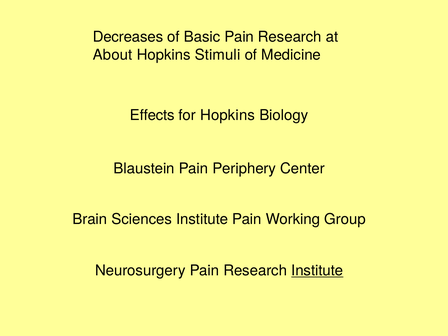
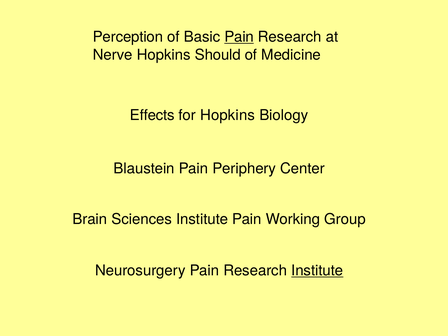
Decreases: Decreases -> Perception (128, 37)
Pain underline: none -> present (239, 37)
About: About -> Nerve (113, 55)
Stimuli: Stimuli -> Should (218, 55)
